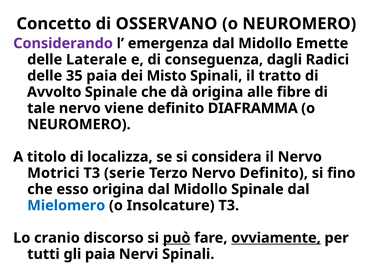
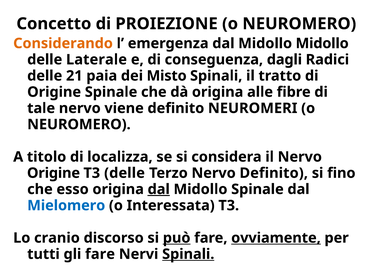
OSSERVANO: OSSERVANO -> PROIEZIONE (167, 24)
Considerando colour: purple -> orange (63, 43)
Midollo Emette: Emette -> Midollo (322, 43)
35: 35 -> 21 (74, 76)
Avvolto: Avvolto -> Origine (54, 92)
DIAFRAMMA: DIAFRAMMA -> NEUROMERI (253, 108)
Motrici: Motrici -> Origine (54, 173)
T3 serie: serie -> delle (125, 173)
dal underline: none -> present (159, 189)
Insolcature: Insolcature -> Interessata (171, 205)
gli paia: paia -> fare (100, 254)
Spinali underline: none -> present (188, 254)
